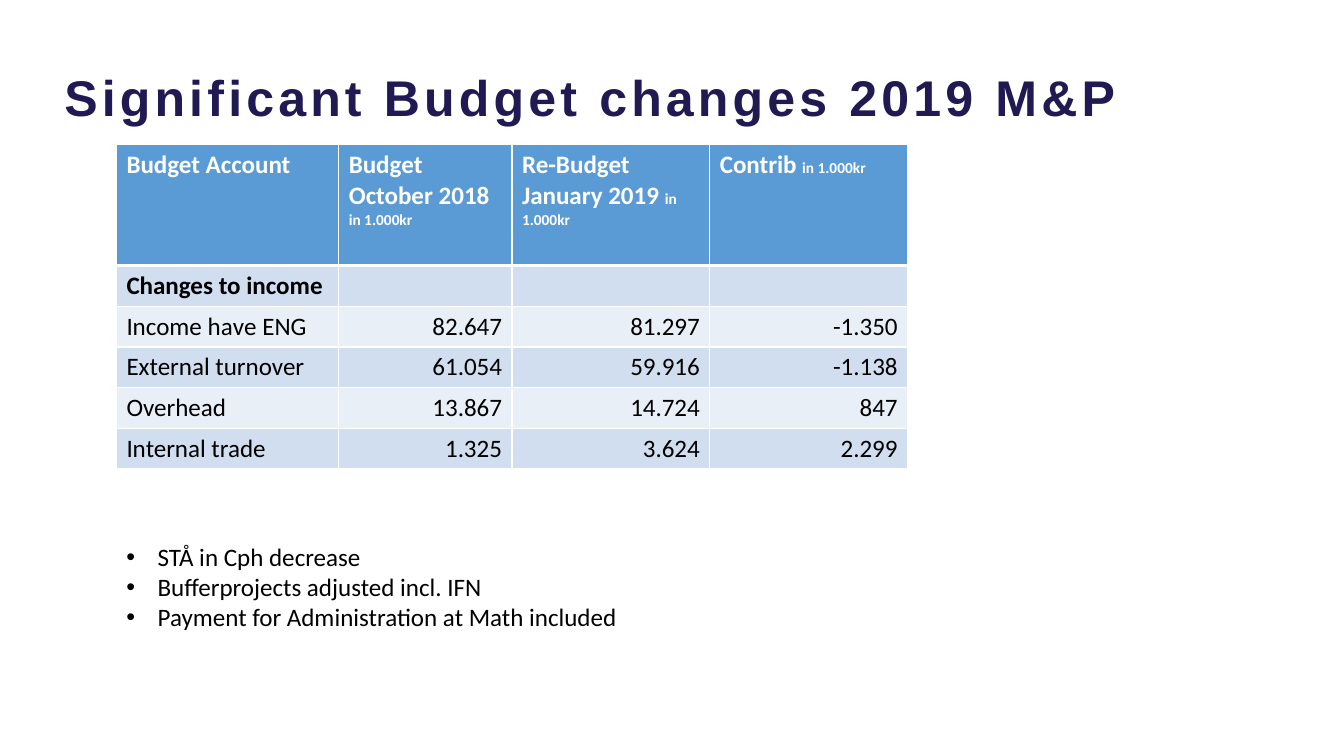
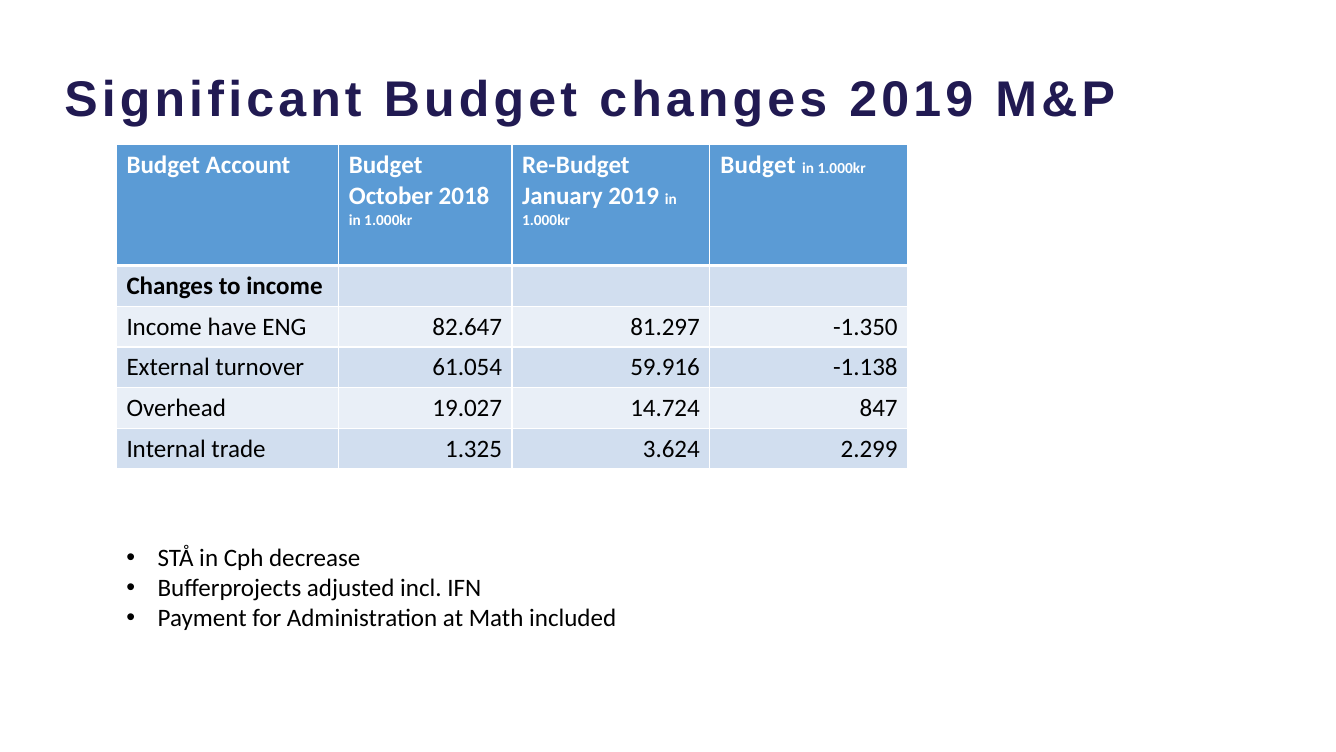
Contrib: Contrib -> Budget (758, 165)
13.867: 13.867 -> 19.027 (467, 408)
